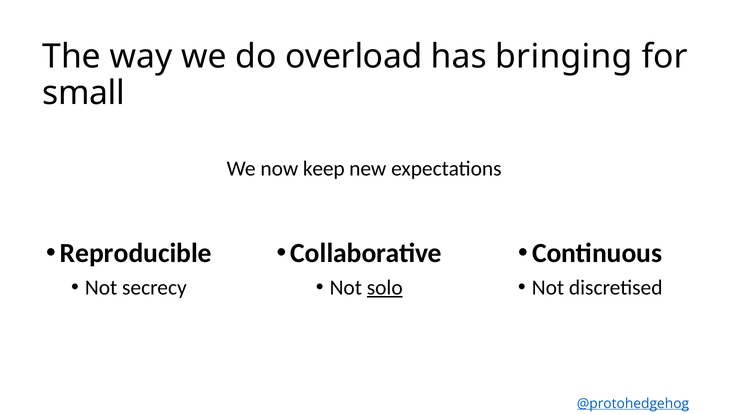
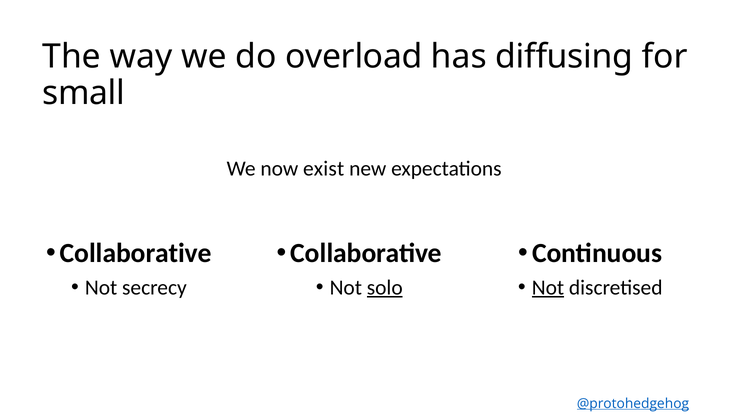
bringing: bringing -> diffusing (564, 57)
keep: keep -> exist (324, 169)
Reproducible: Reproducible -> Collaborative (136, 253)
Not underline: none -> present (548, 288)
